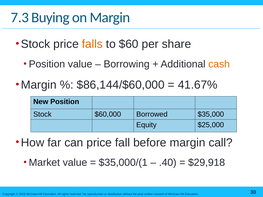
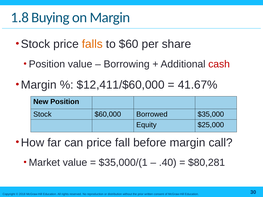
7.3: 7.3 -> 1.8 (20, 17)
cash colour: orange -> red (219, 64)
$86,144/$60,000: $86,144/$60,000 -> $12,411/$60,000 (121, 85)
$29,918: $29,918 -> $80,281 (207, 163)
